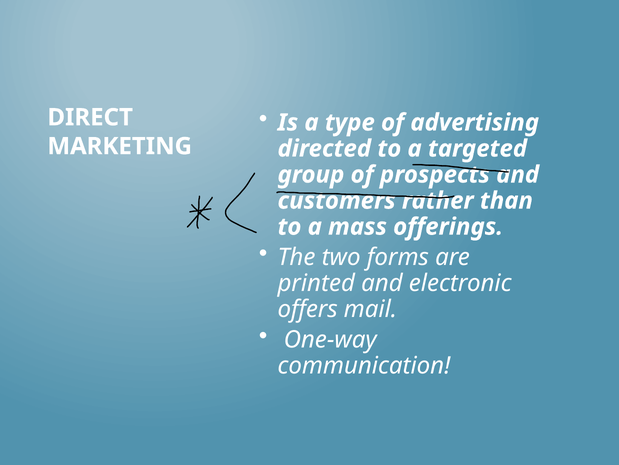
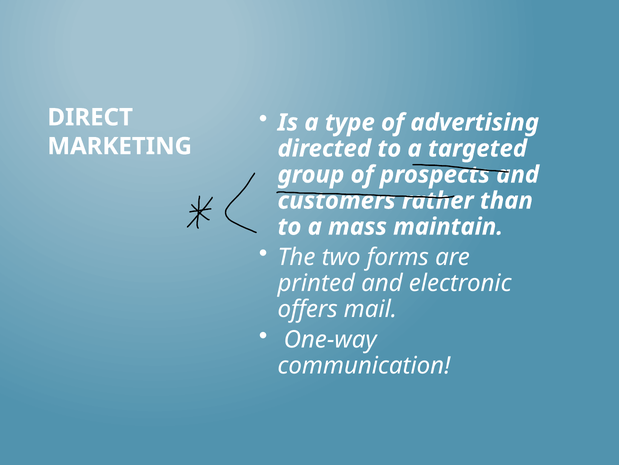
offerings: offerings -> maintain (448, 226)
